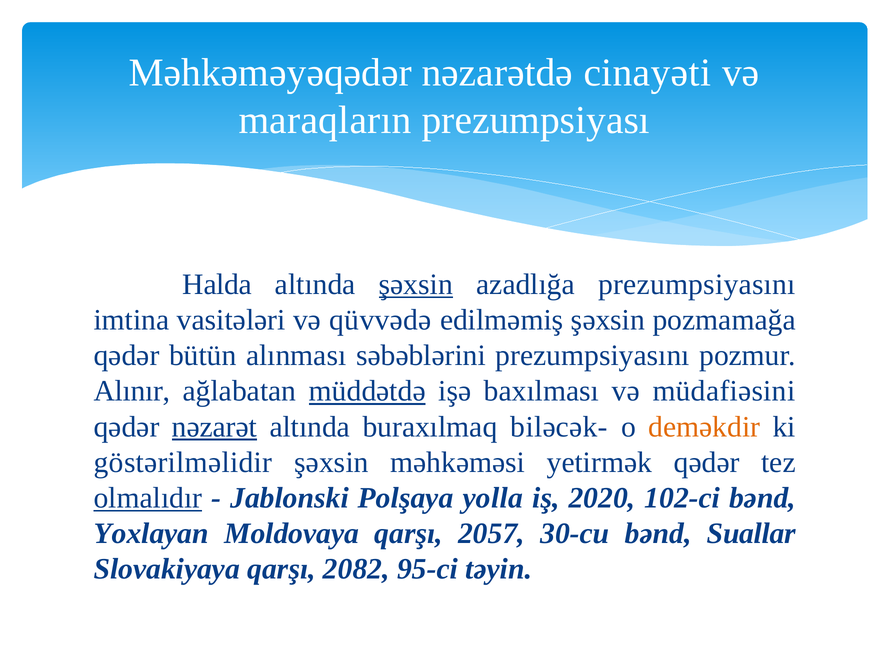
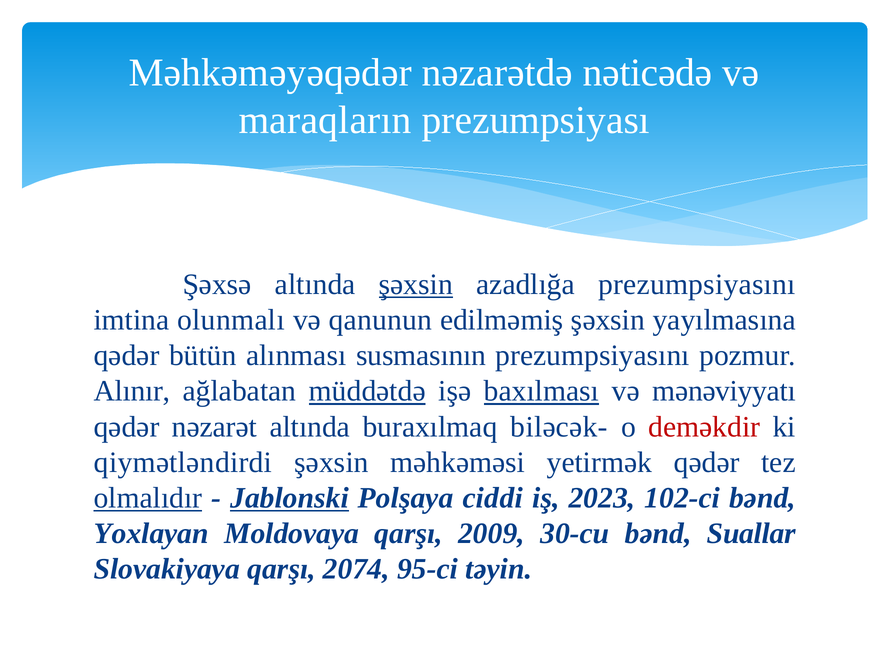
cinayəti: cinayəti -> nəticədə (648, 73)
Halda: Halda -> Şəxsə (217, 284)
vasitələri: vasitələri -> olunmalı (231, 320)
qüvvədə: qüvvədə -> qanunun (380, 320)
pozmamağa: pozmamağa -> yayılmasına (724, 320)
səbəblərini: səbəblərini -> susmasının (421, 355)
baxılması underline: none -> present (542, 391)
müdafiəsini: müdafiəsini -> mənəviyyatı (724, 391)
nəzarət underline: present -> none (214, 427)
deməkdir colour: orange -> red (704, 427)
göstərilməlidir: göstərilməlidir -> qiymətləndirdi (183, 462)
Jablonski underline: none -> present (290, 498)
yolla: yolla -> ciddi (493, 498)
2020: 2020 -> 2023 (602, 498)
2057: 2057 -> 2009 (492, 533)
2082: 2082 -> 2074 (356, 569)
